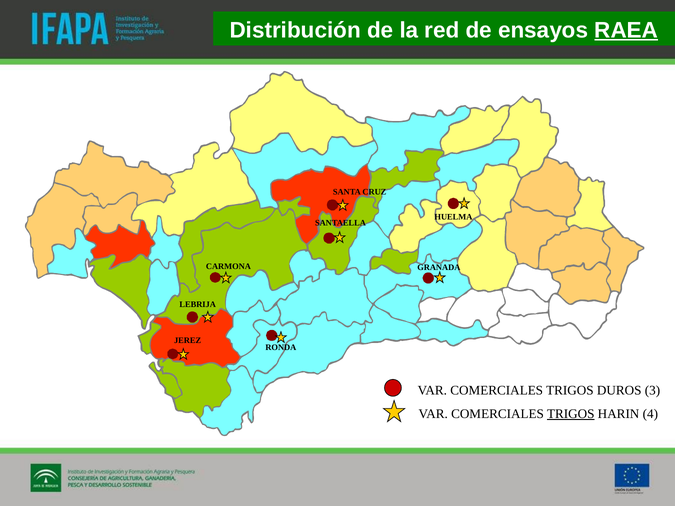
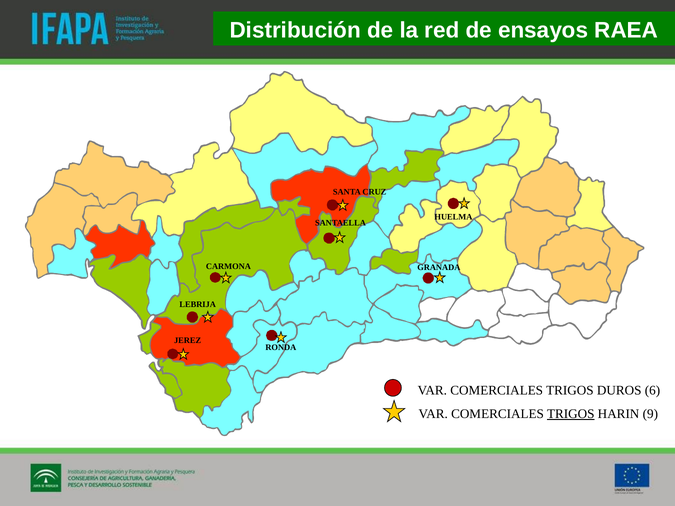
RAEA underline: present -> none (626, 30)
3: 3 -> 6 (652, 390)
4: 4 -> 9 (650, 414)
